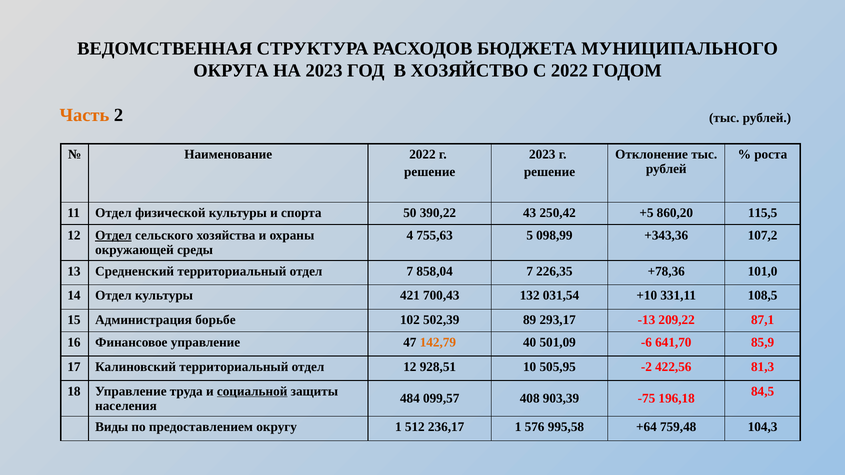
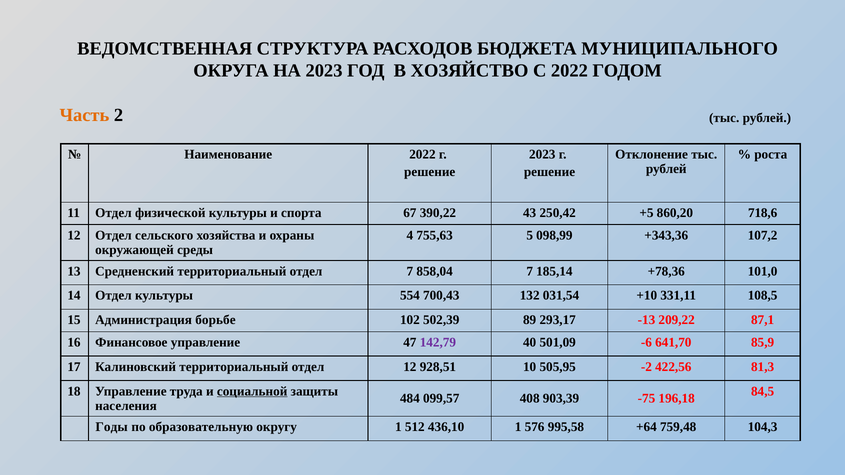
50: 50 -> 67 (410, 213)
115,5: 115,5 -> 718,6 (763, 213)
Отдел underline: present -> none (113, 235)
226,35: 226,35 -> 185,14 (554, 271)
421: 421 -> 554 (410, 296)
142,79 colour: orange -> purple (438, 343)
Виды: Виды -> Годы (112, 427)
предоставлением: предоставлением -> образовательную (201, 427)
236,17: 236,17 -> 436,10 (446, 427)
